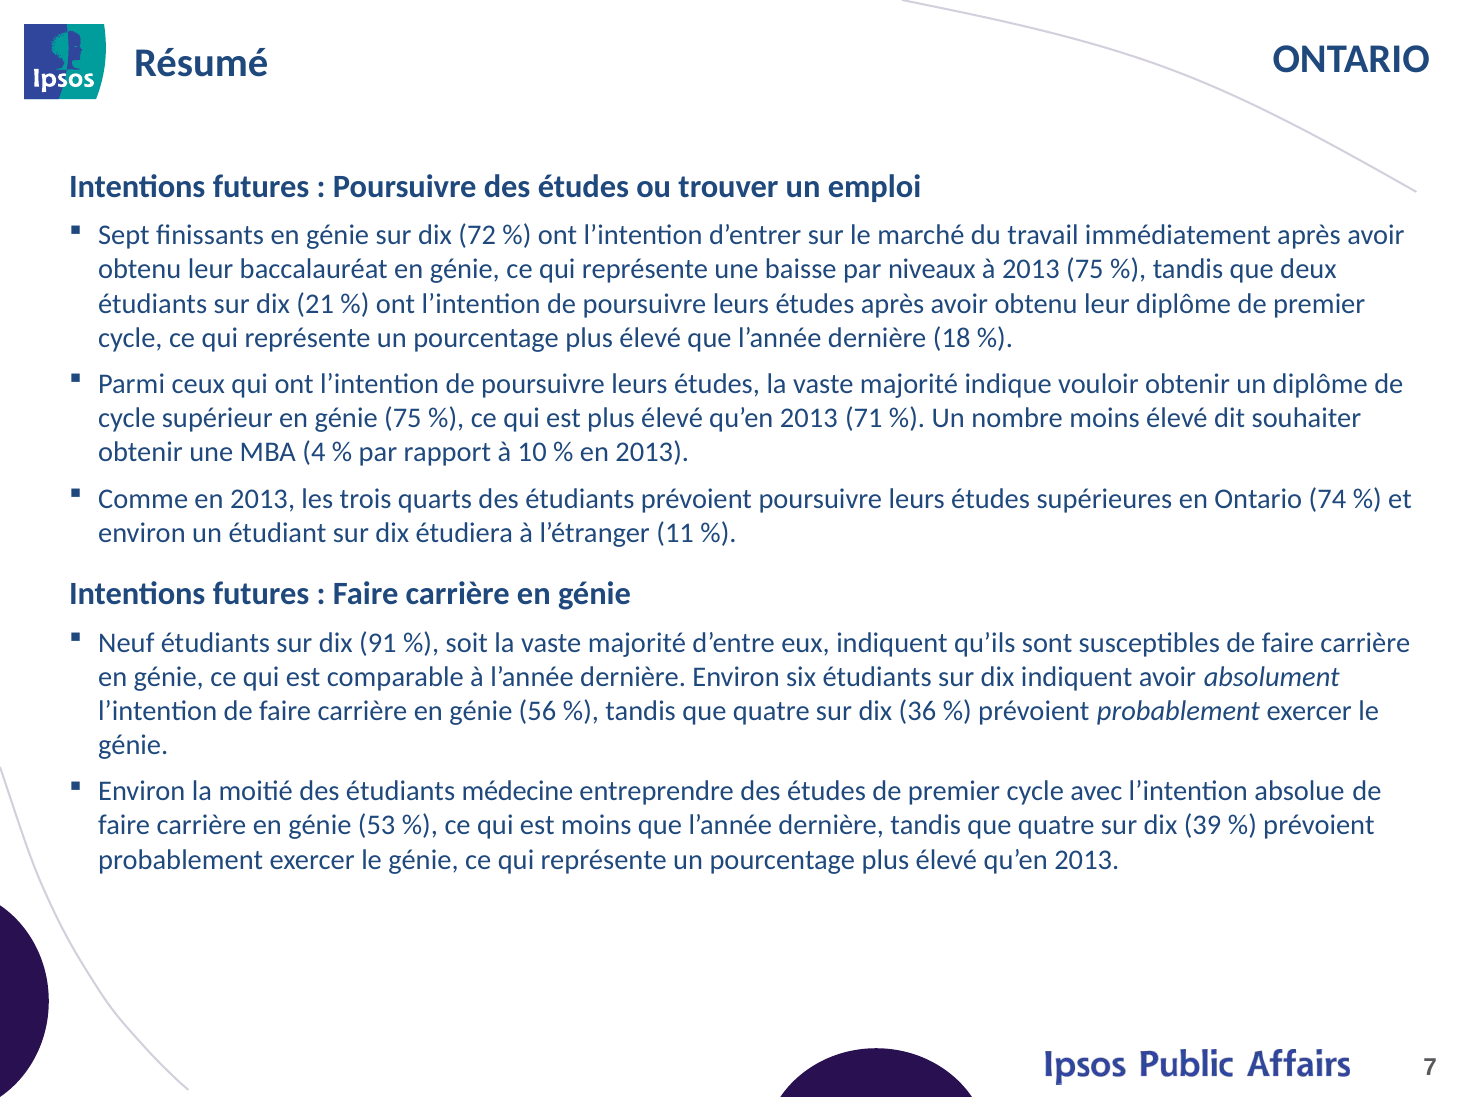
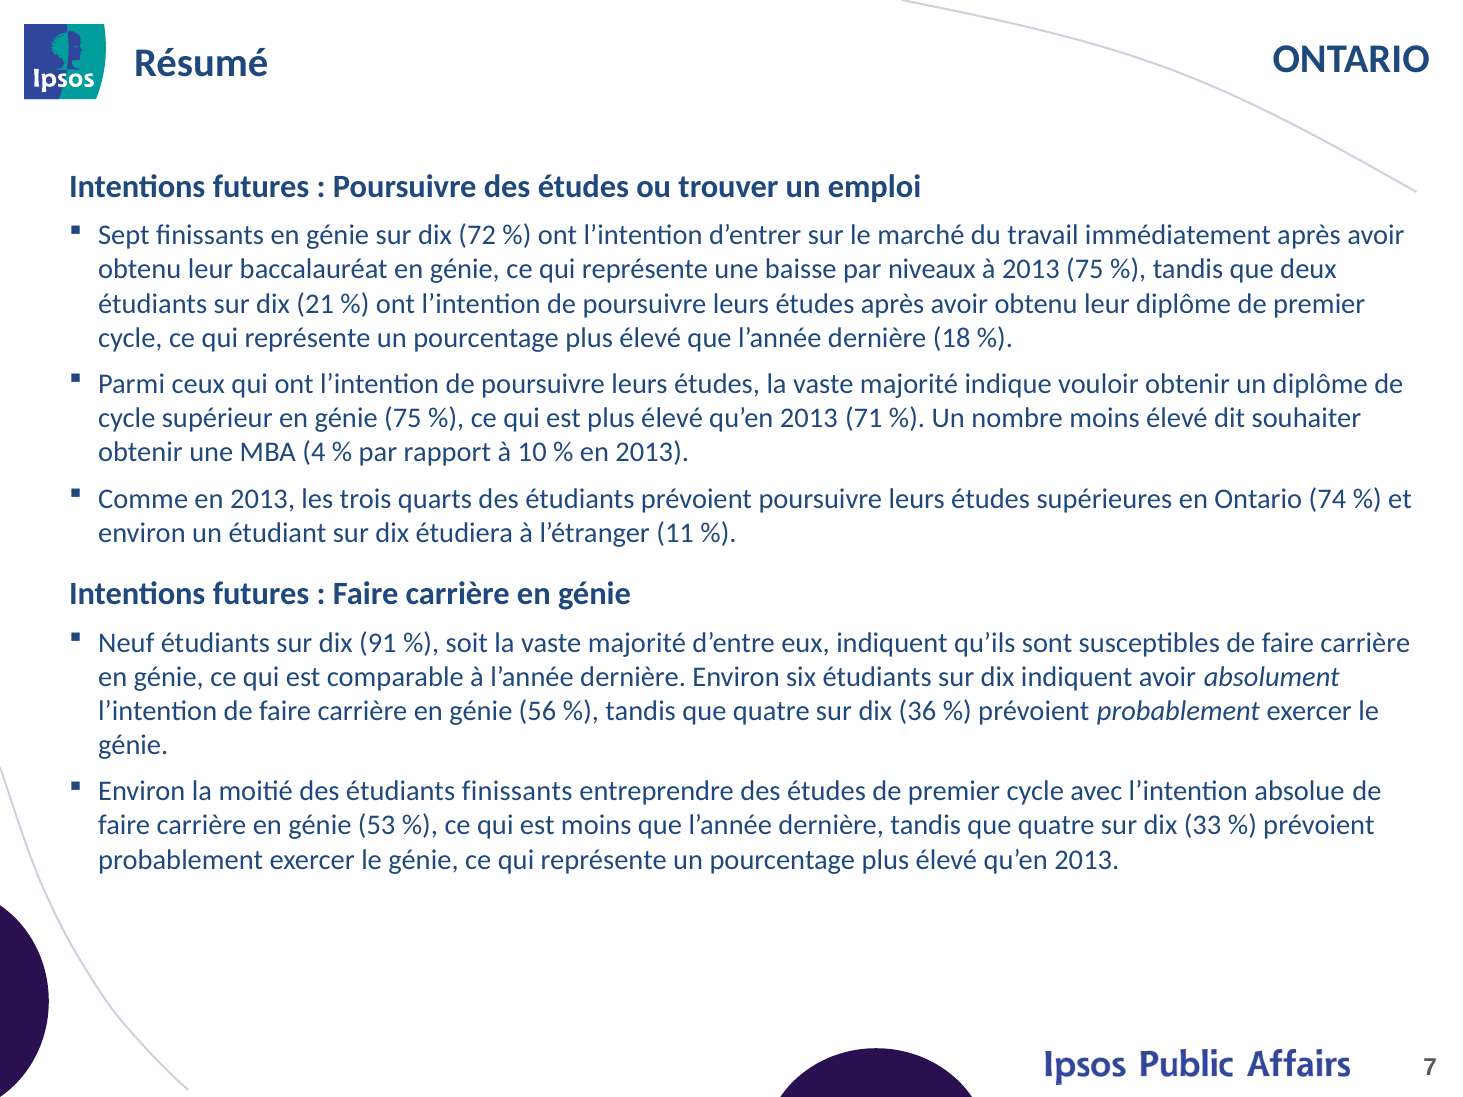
étudiants médecine: médecine -> finissants (517, 792)
39: 39 -> 33 (1203, 826)
